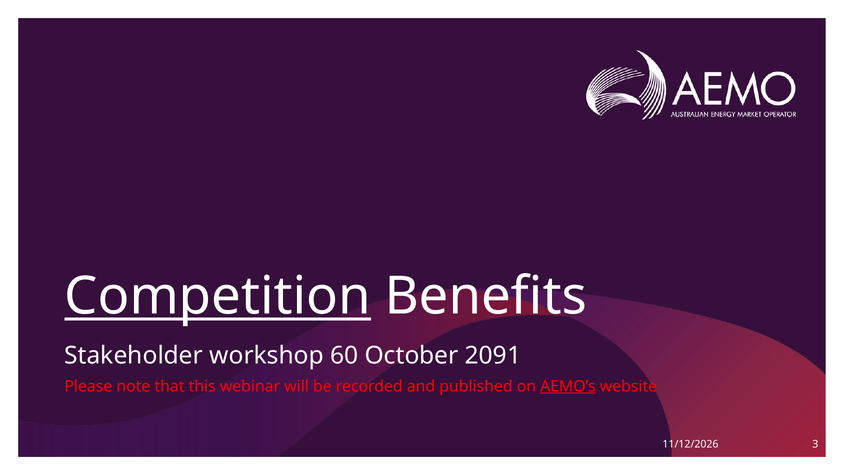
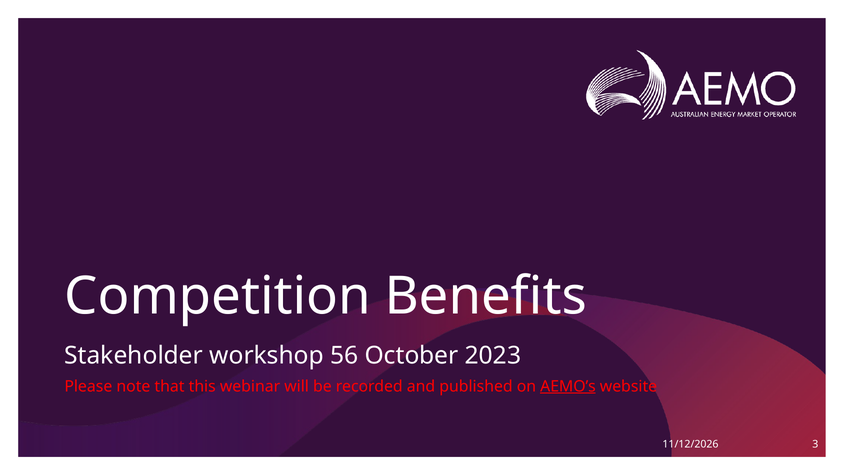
Competition underline: present -> none (218, 296)
60: 60 -> 56 (344, 355)
2091: 2091 -> 2023 (493, 355)
